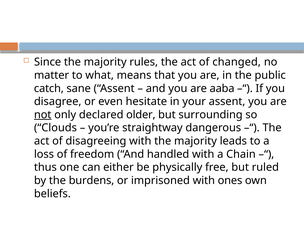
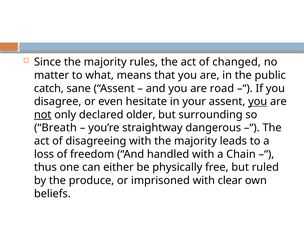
aaba: aaba -> road (222, 88)
you underline: none -> present (258, 102)
Clouds: Clouds -> Breath (55, 128)
burdens: burdens -> produce (91, 181)
ones: ones -> clear (230, 181)
